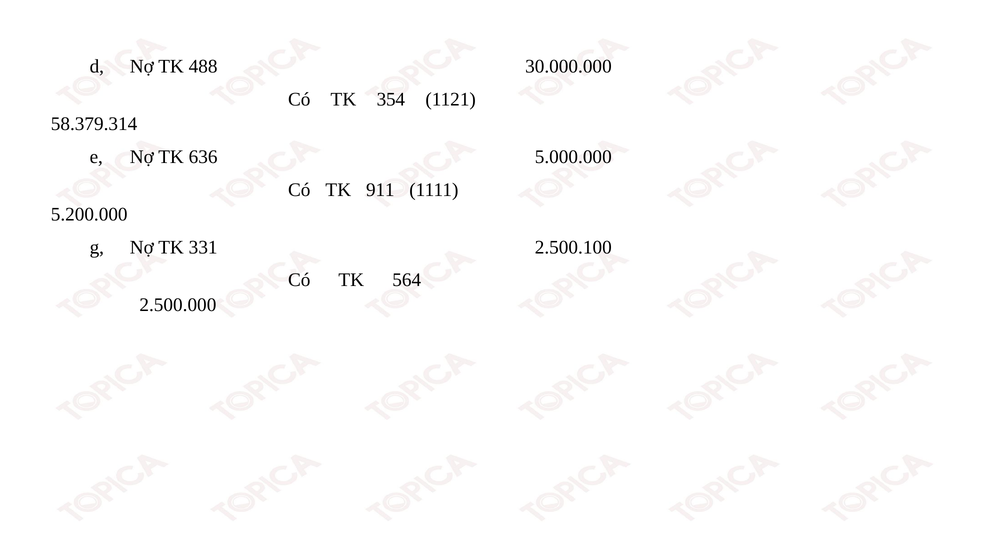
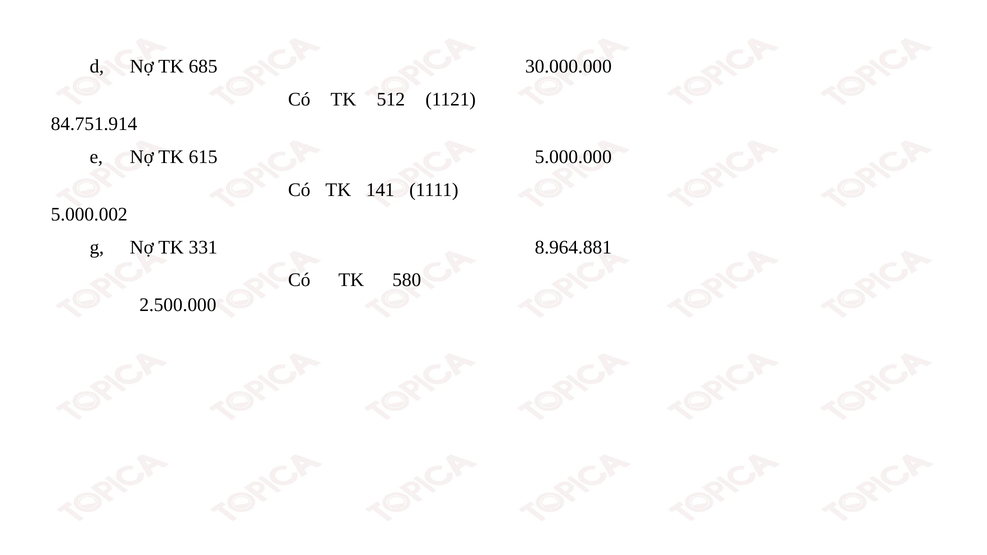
488: 488 -> 685 (203, 67)
354: 354 -> 512 (391, 99)
58.379.314: 58.379.314 -> 84.751.914 (94, 124)
636: 636 -> 615 (203, 157)
911: 911 -> 141 (380, 190)
5.200.000: 5.200.000 -> 5.000.002 (89, 214)
2.500.100: 2.500.100 -> 8.964.881 (573, 247)
564: 564 -> 580 (407, 280)
